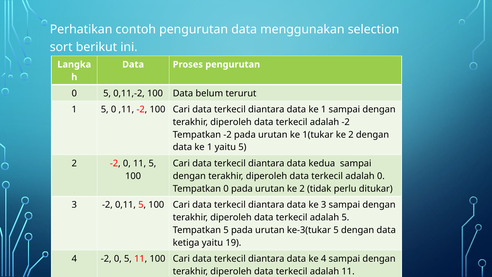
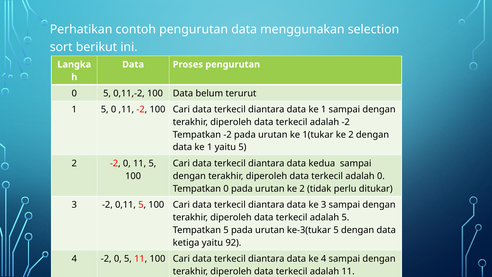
19: 19 -> 92 (233, 242)
